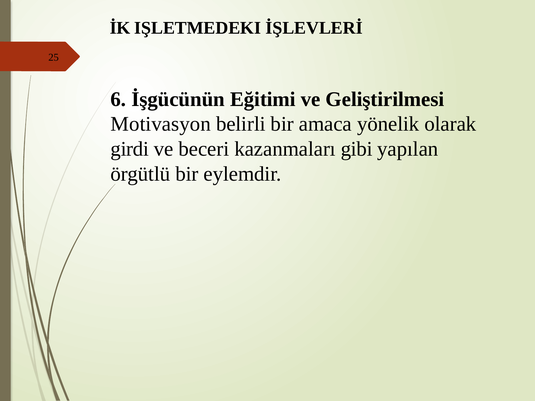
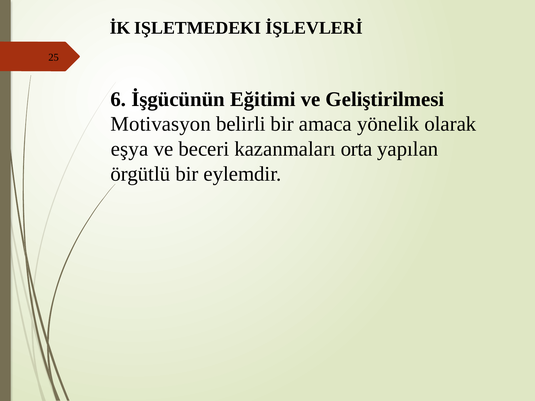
girdi: girdi -> eşya (130, 149)
gibi: gibi -> orta (357, 149)
